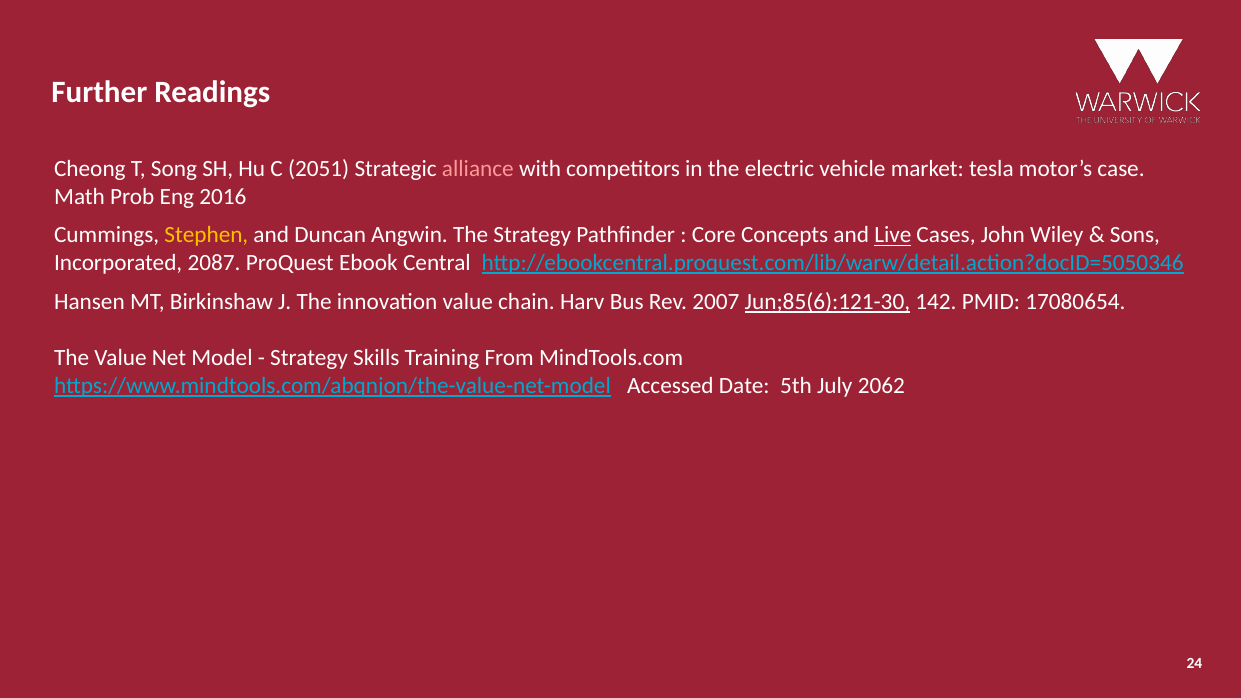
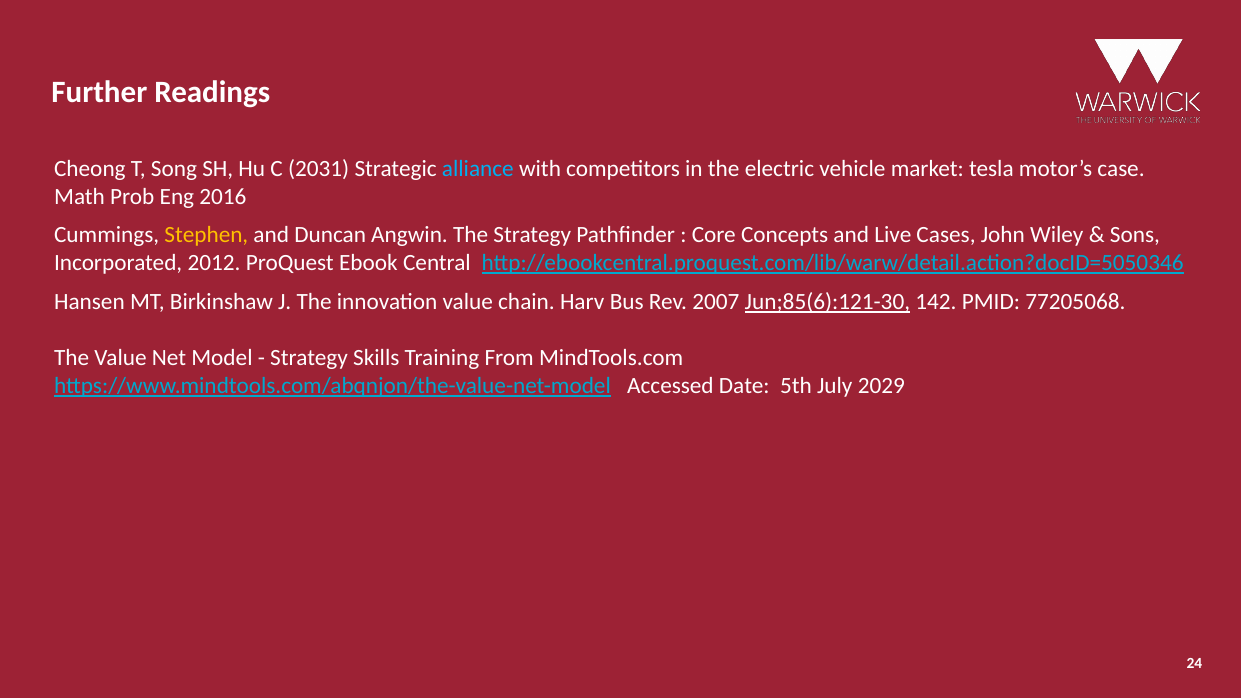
2051: 2051 -> 2031 (319, 169)
alliance colour: pink -> light blue (478, 169)
Live underline: present -> none (893, 235)
2087: 2087 -> 2012 (214, 263)
17080654: 17080654 -> 77205068 (1075, 302)
2062: 2062 -> 2029 (881, 386)
